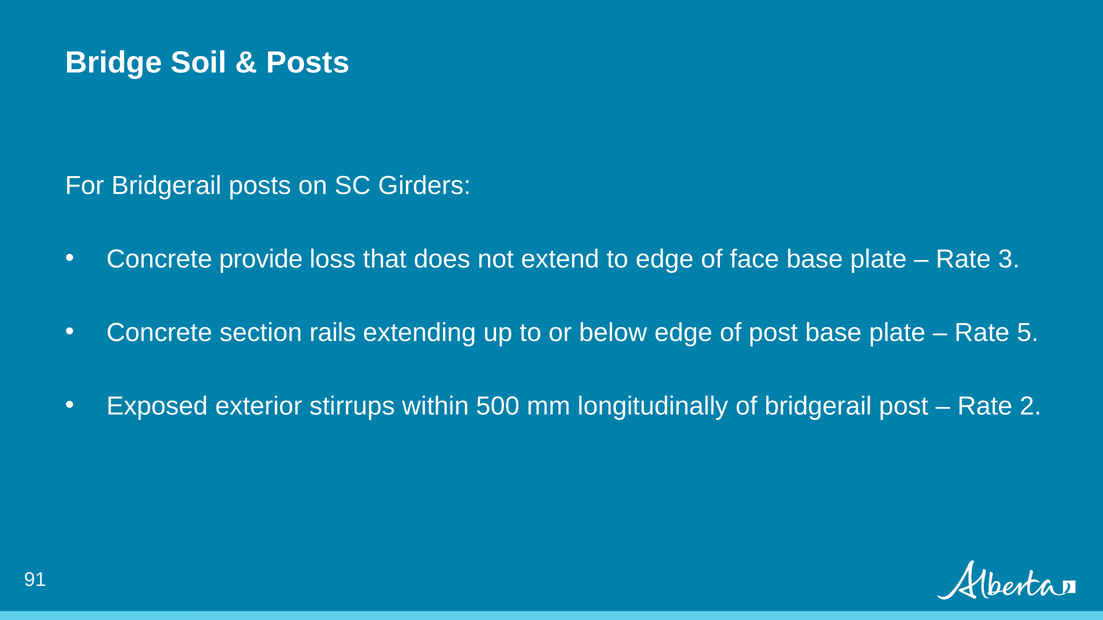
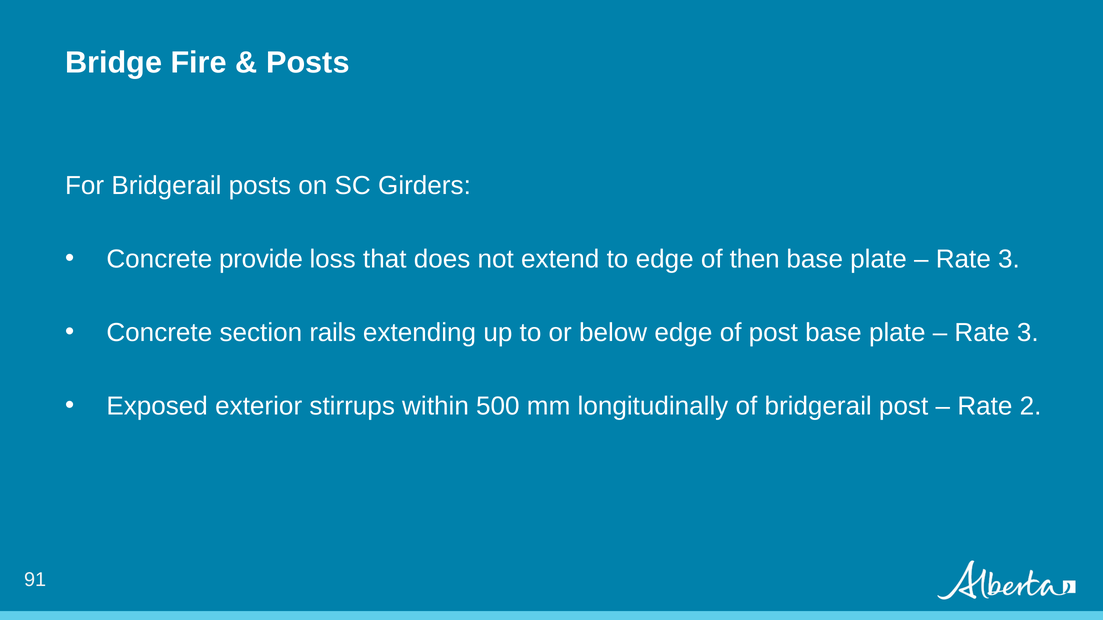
Soil: Soil -> Fire (199, 63)
face: face -> then (755, 259)
5: 5 -> 3 (1028, 333)
